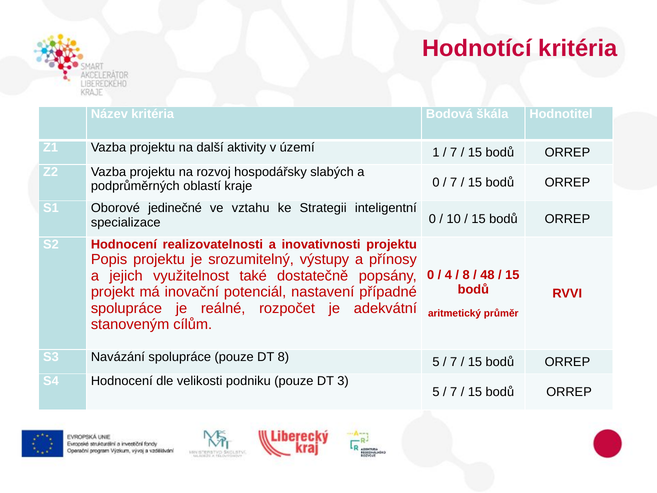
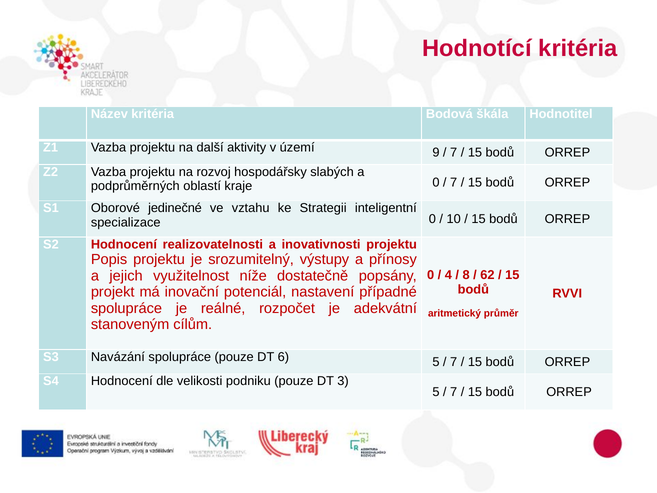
1: 1 -> 9 (436, 152)
také: také -> níže (253, 276)
48: 48 -> 62 (487, 275)
DT 8: 8 -> 6 (283, 357)
